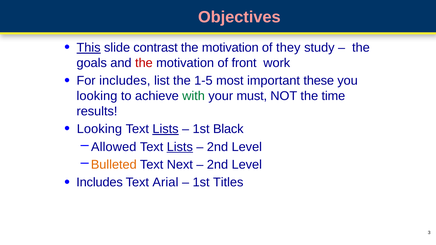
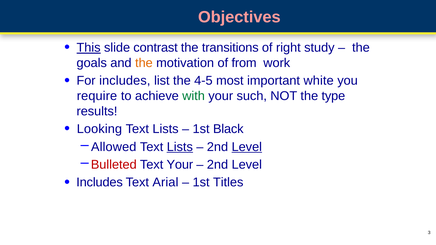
motivation: motivation -> transitions (230, 48)
they: they -> right (288, 48)
the colour: red -> orange (144, 63)
front: front -> from (244, 63)
1-5: 1-5 -> 4-5 (203, 81)
these: these -> white (319, 81)
looking: looking -> require (97, 96)
must: must -> such (252, 96)
time: time -> type (333, 96)
Lists underline: present -> none (166, 129)
Level underline: none -> present (247, 147)
Bulleted colour: orange -> red (114, 165)
Text Next: Next -> Your (180, 165)
